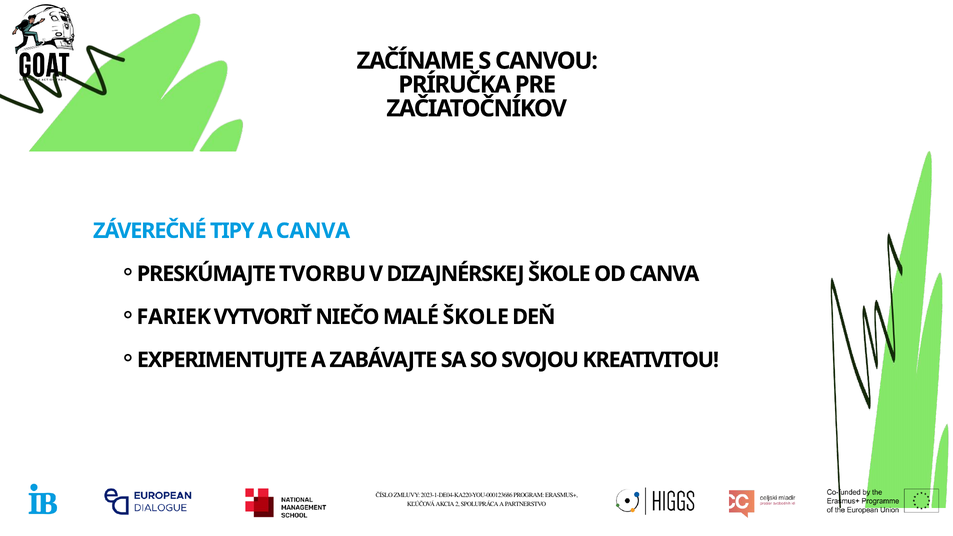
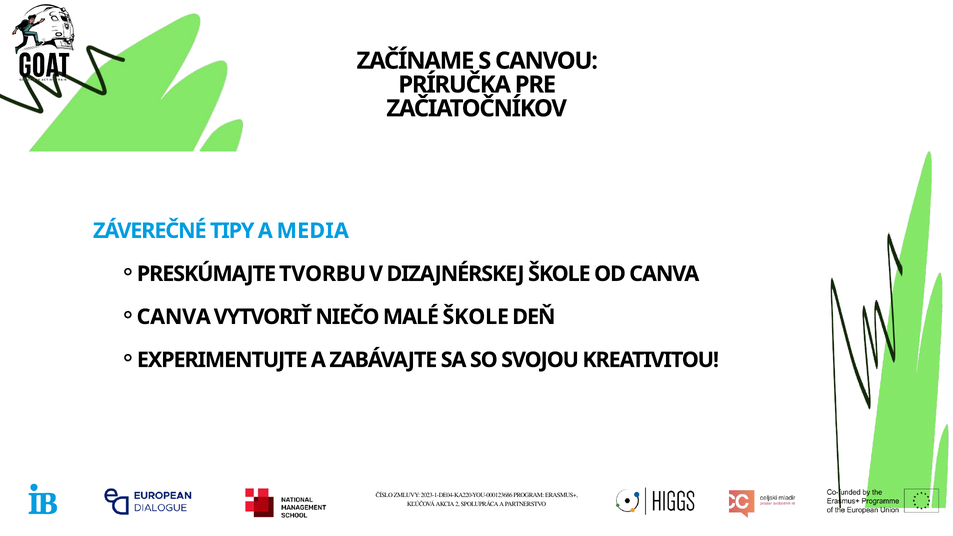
A CANVA: CANVA -> MEDIA (313, 231)
FARIEK: FARIEK -> CANVA (174, 317)
